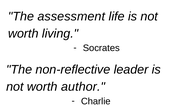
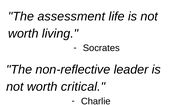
author: author -> critical (83, 87)
